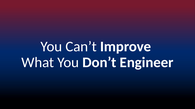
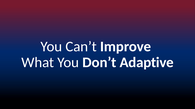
Engineer: Engineer -> Adaptive (147, 63)
